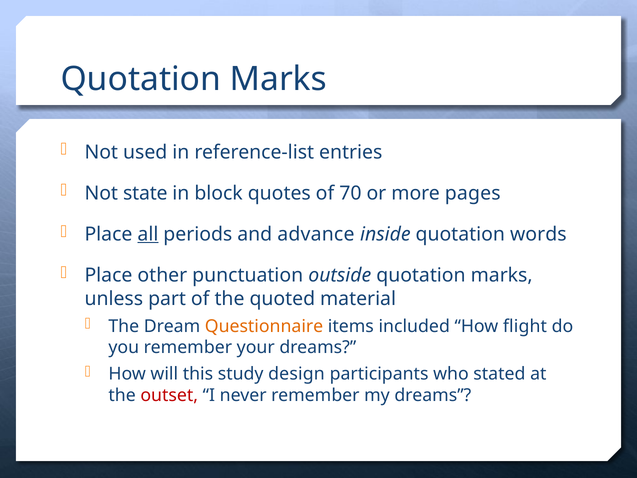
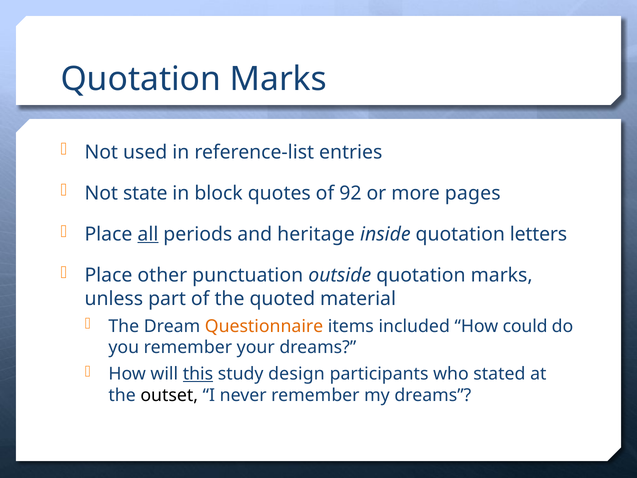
70: 70 -> 92 (350, 193)
advance: advance -> heritage (316, 234)
words: words -> letters (538, 234)
flight: flight -> could (525, 326)
this underline: none -> present (198, 374)
outset colour: red -> black (169, 395)
